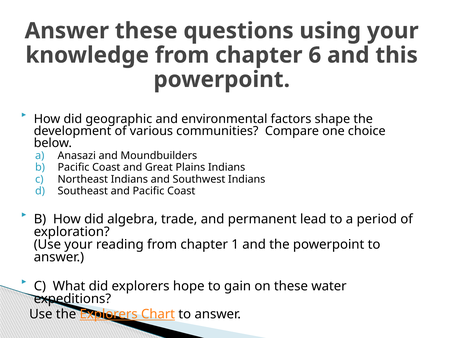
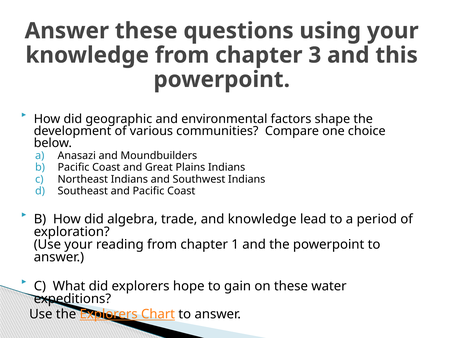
6: 6 -> 3 (315, 55)
and permanent: permanent -> knowledge (262, 219)
